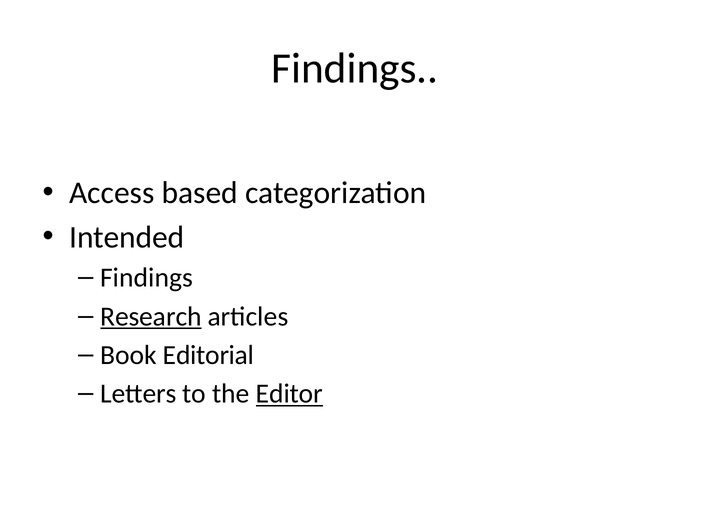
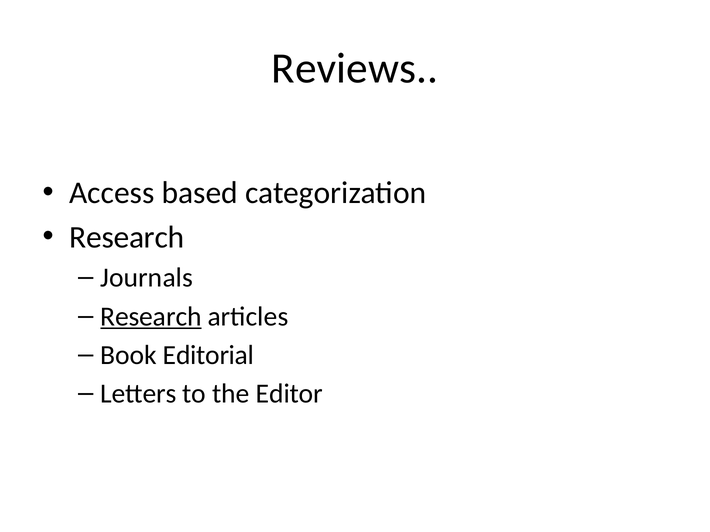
Findings: Findings -> Reviews (355, 69)
Intended: Intended -> Research (127, 237)
Findings: Findings -> Journals (147, 278)
Editor underline: present -> none (289, 394)
